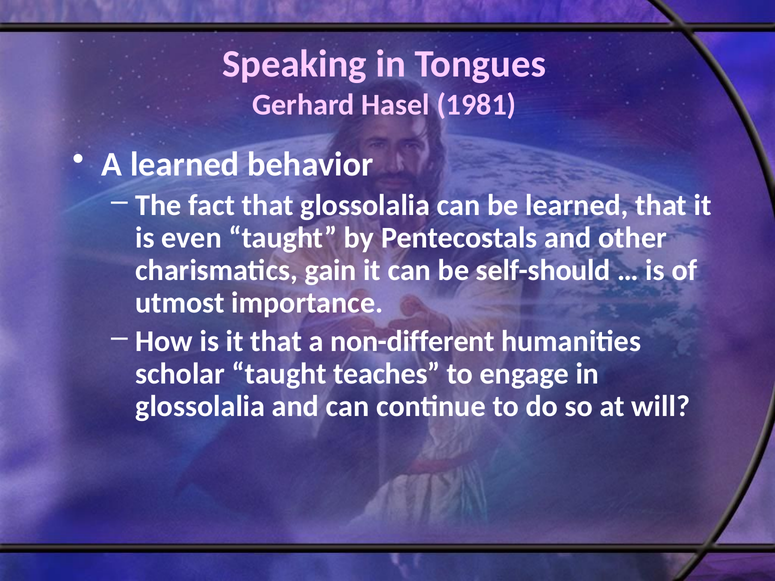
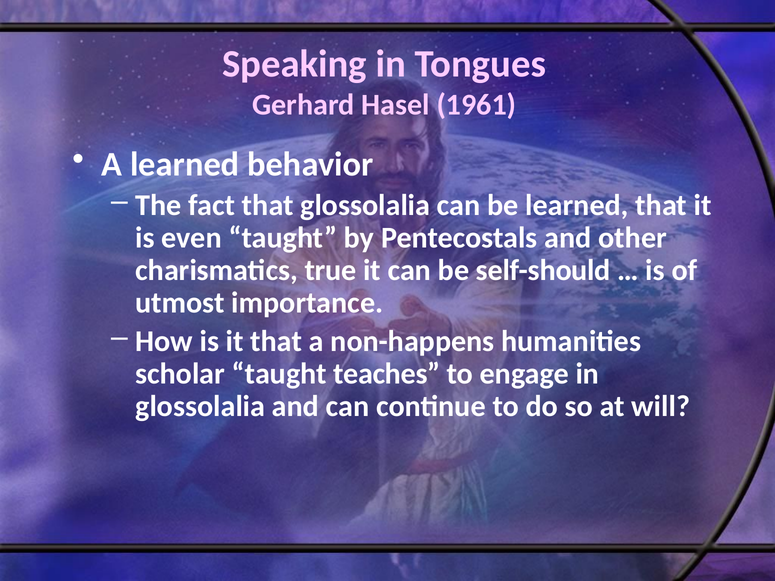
1981: 1981 -> 1961 (476, 105)
gain: gain -> true (331, 270)
non-different: non-different -> non-happens (412, 342)
